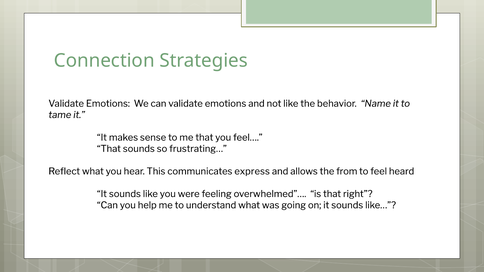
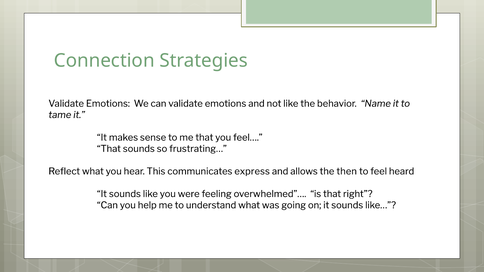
from: from -> then (347, 172)
